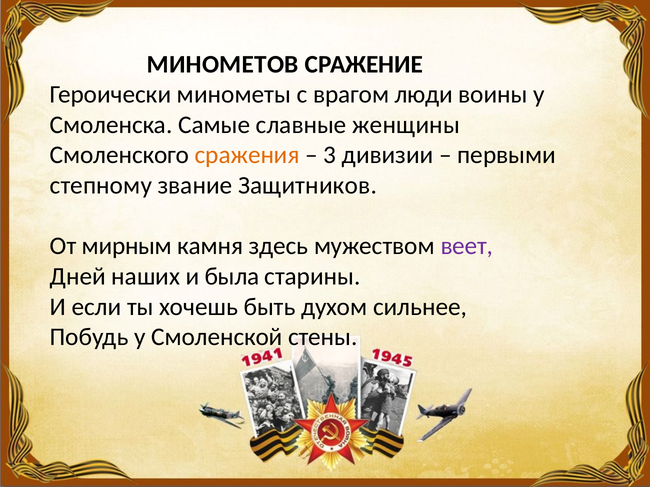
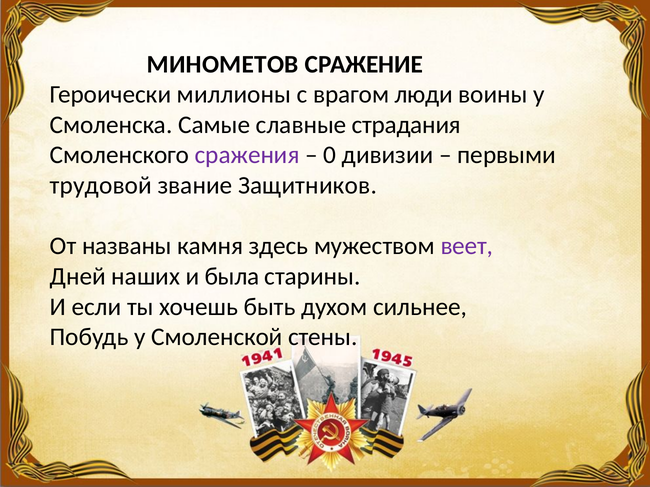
минометы: минометы -> миллионы (234, 95)
женщины: женщины -> страдания (406, 125)
сражения colour: orange -> purple (247, 155)
3: 3 -> 0 (330, 155)
степному: степному -> трудовой (101, 186)
мирным: мирным -> названы (127, 246)
